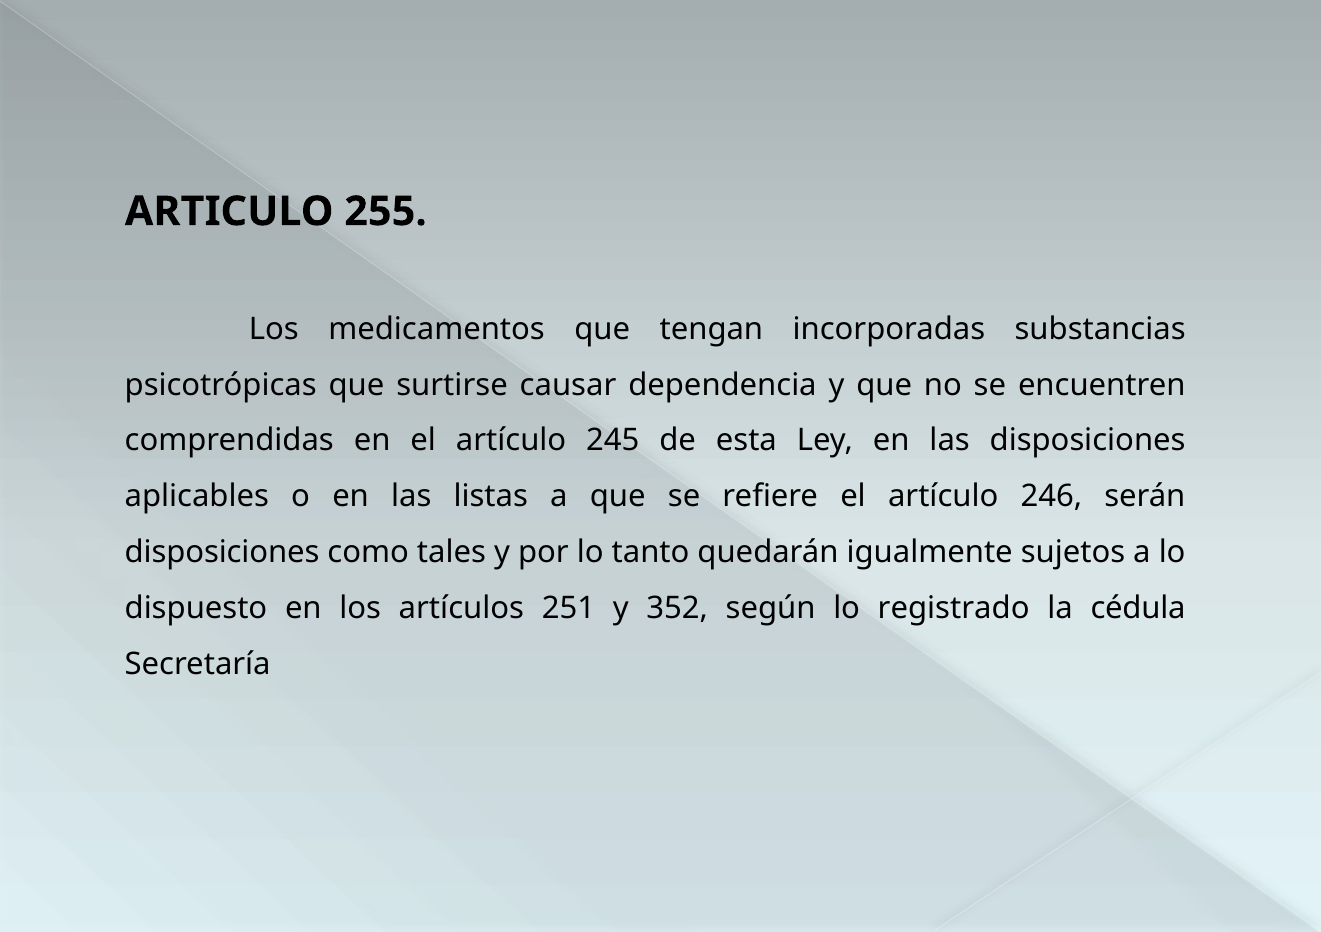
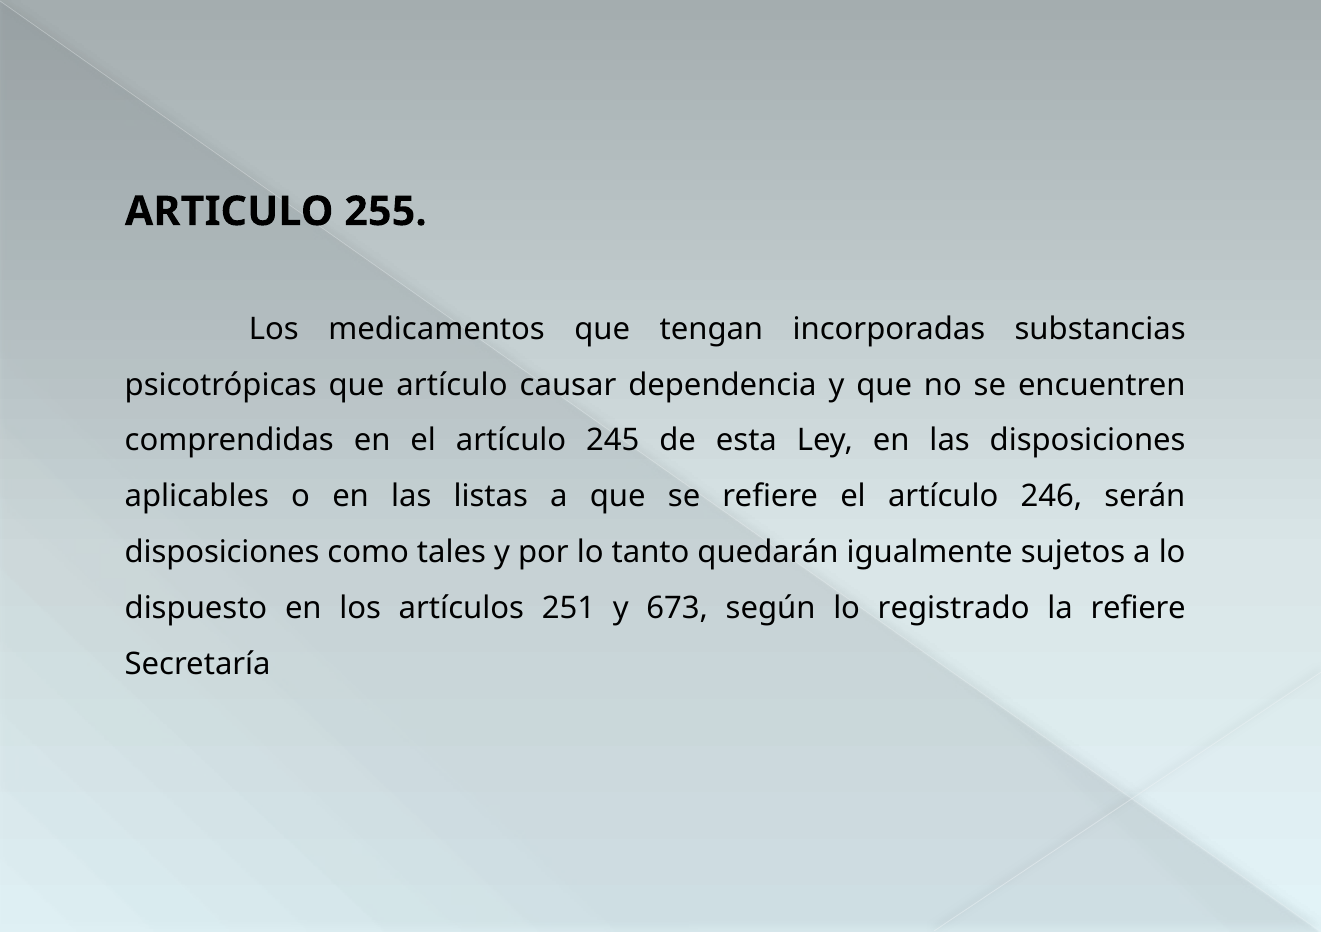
que surtirse: surtirse -> artículo (452, 385)
352: 352 -> 673 (677, 608)
la cédula: cédula -> refiere (1138, 608)
